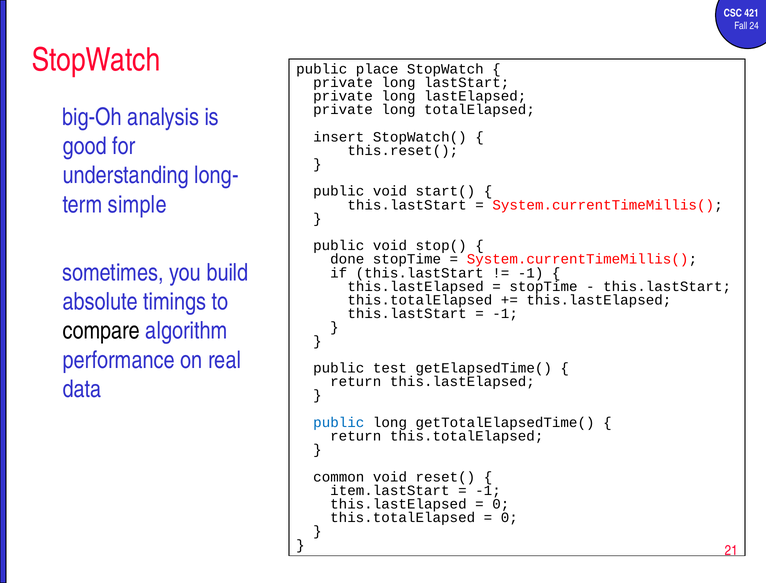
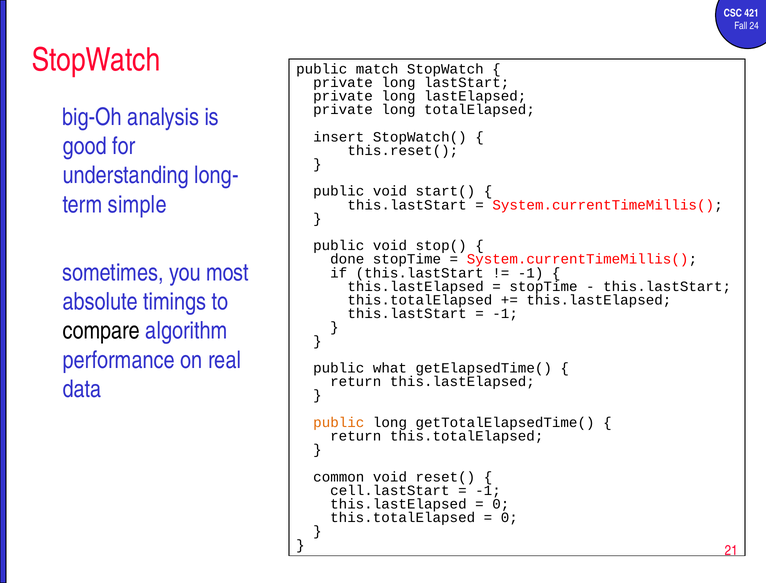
place: place -> match (377, 69)
build: build -> most (228, 273)
test: test -> what (390, 368)
public colour: blue -> orange (339, 423)
item.lastStart: item.lastStart -> cell.lastStart (390, 491)
